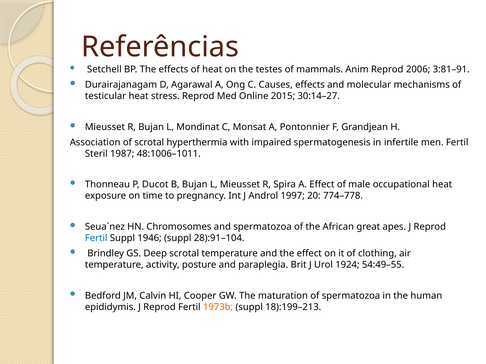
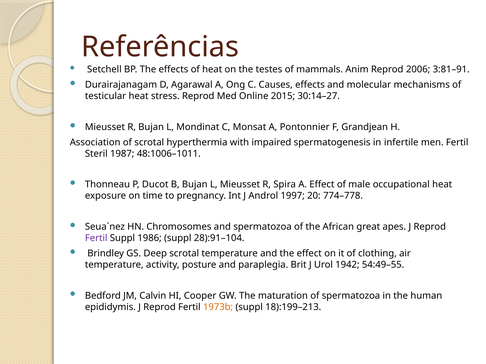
Fertil colour: blue -> purple (96, 238)
1946: 1946 -> 1986 (150, 238)
1924: 1924 -> 1942 (347, 265)
